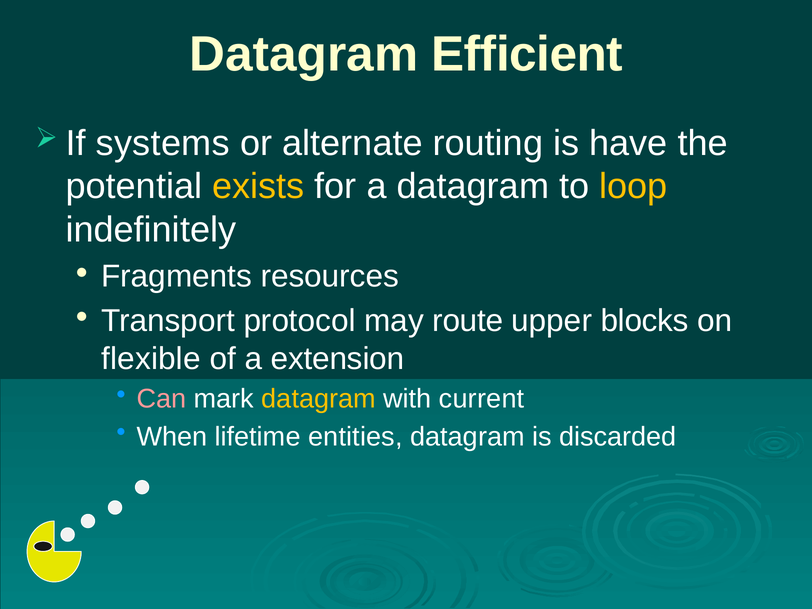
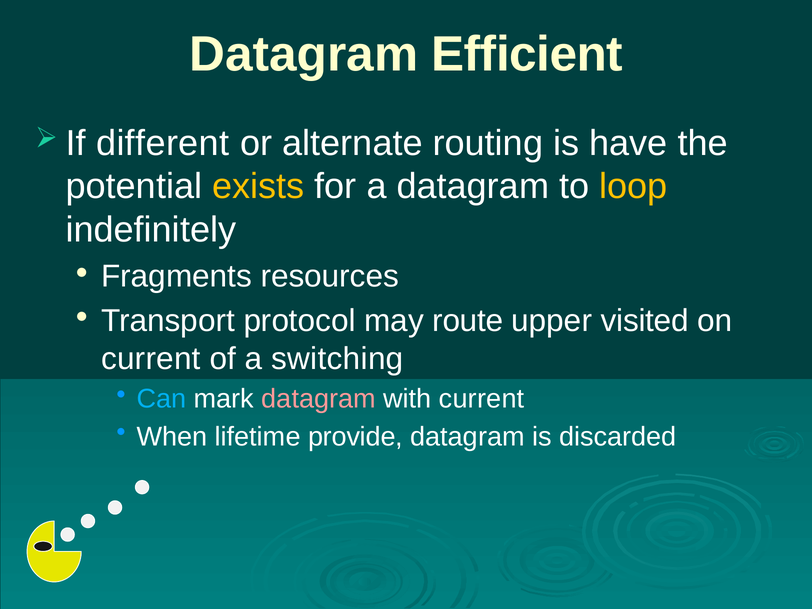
systems: systems -> different (163, 143)
blocks: blocks -> visited (645, 321)
flexible: flexible -> current (151, 359)
extension: extension -> switching (337, 359)
Can colour: pink -> light blue (161, 399)
datagram colour: yellow -> pink (319, 399)
entities: entities -> provide (356, 437)
